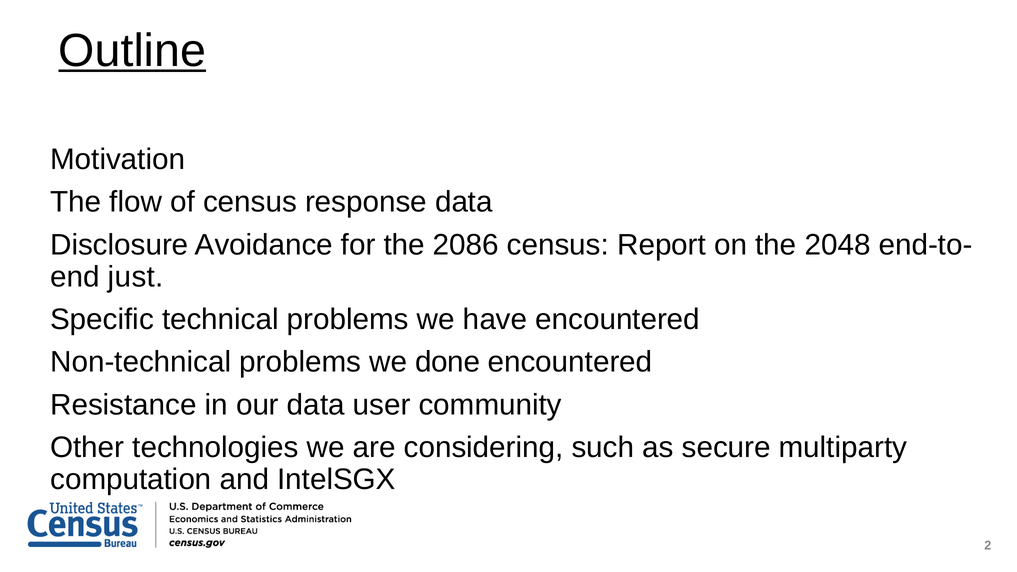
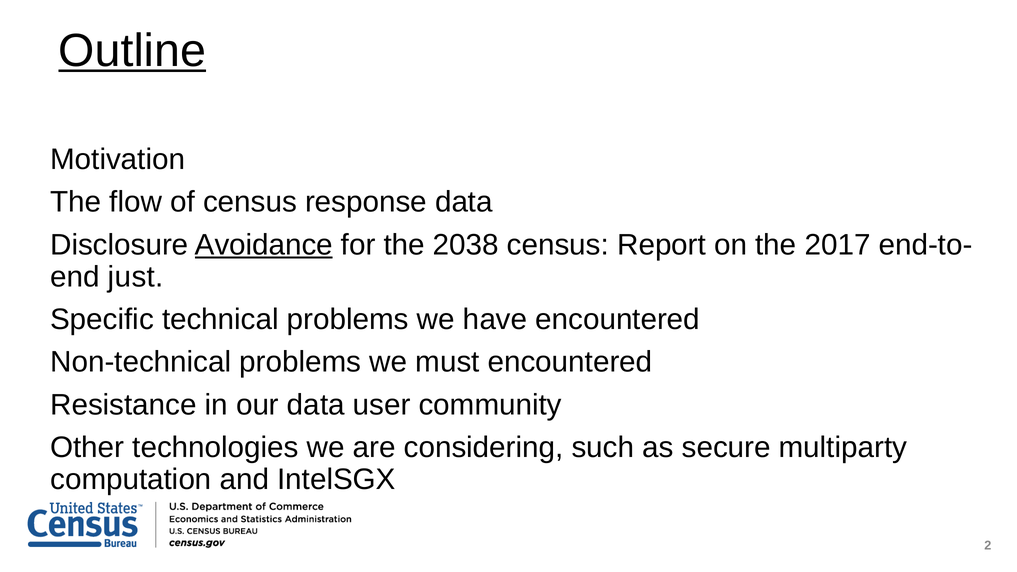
Avoidance underline: none -> present (264, 245)
2086: 2086 -> 2038 (466, 245)
2048: 2048 -> 2017 (838, 245)
done: done -> must (447, 362)
